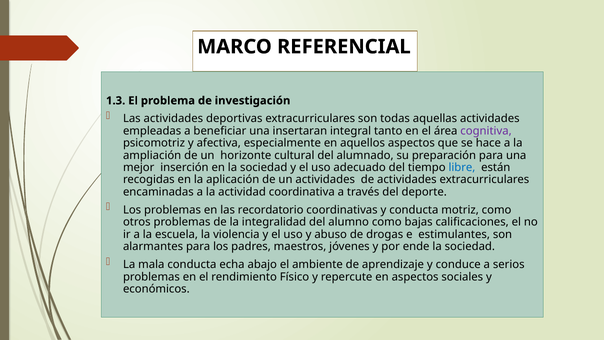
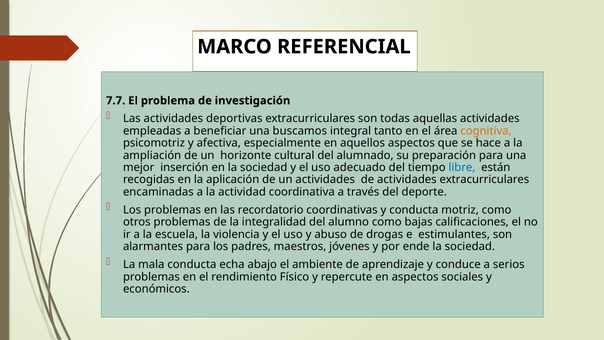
1.3: 1.3 -> 7.7 (116, 101)
insertaran: insertaran -> buscamos (300, 131)
cognitiva colour: purple -> orange (486, 131)
